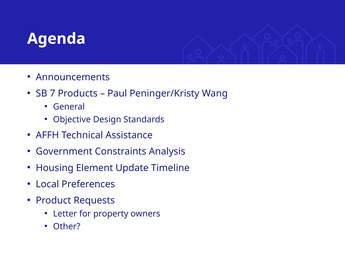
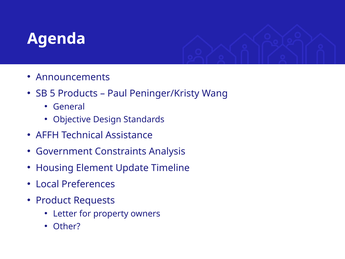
7: 7 -> 5 (53, 93)
